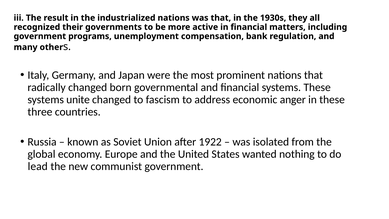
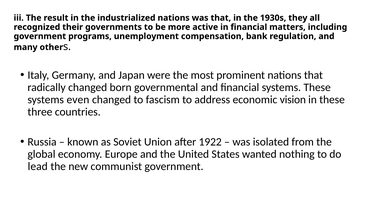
unite: unite -> even (78, 100)
anger: anger -> vision (293, 100)
